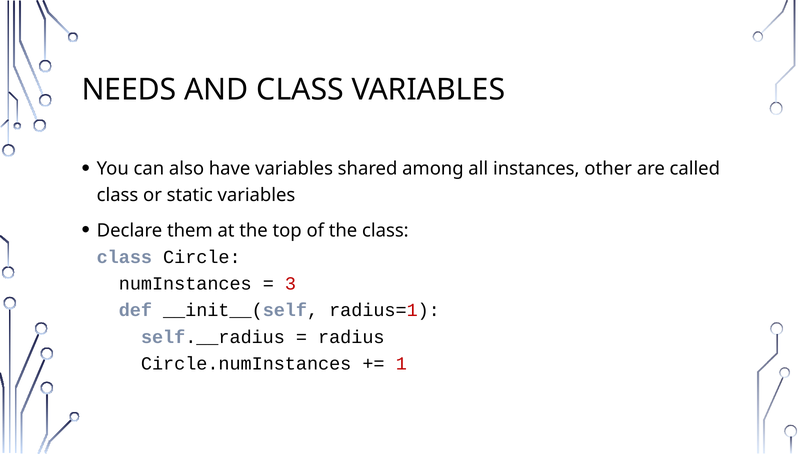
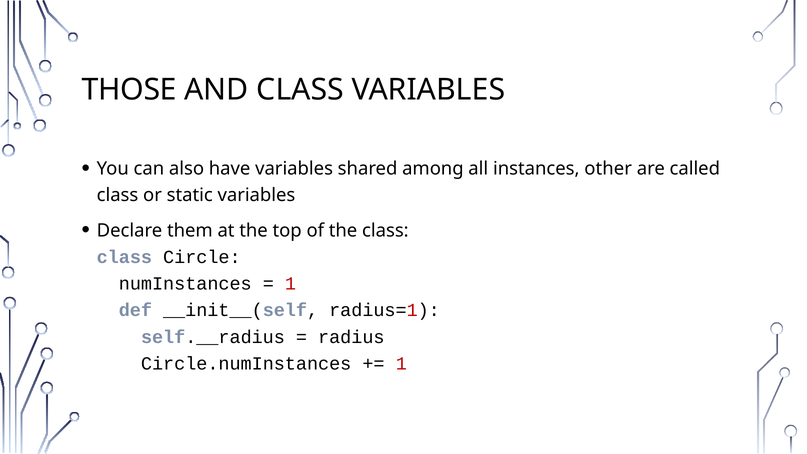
NEEDS: NEEDS -> THOSE (129, 90)
3: 3 -> 1 (291, 284)
